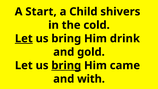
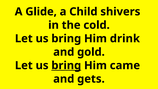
Start: Start -> Glide (41, 12)
Let underline: present -> none (24, 39)
with: with -> gets (91, 79)
